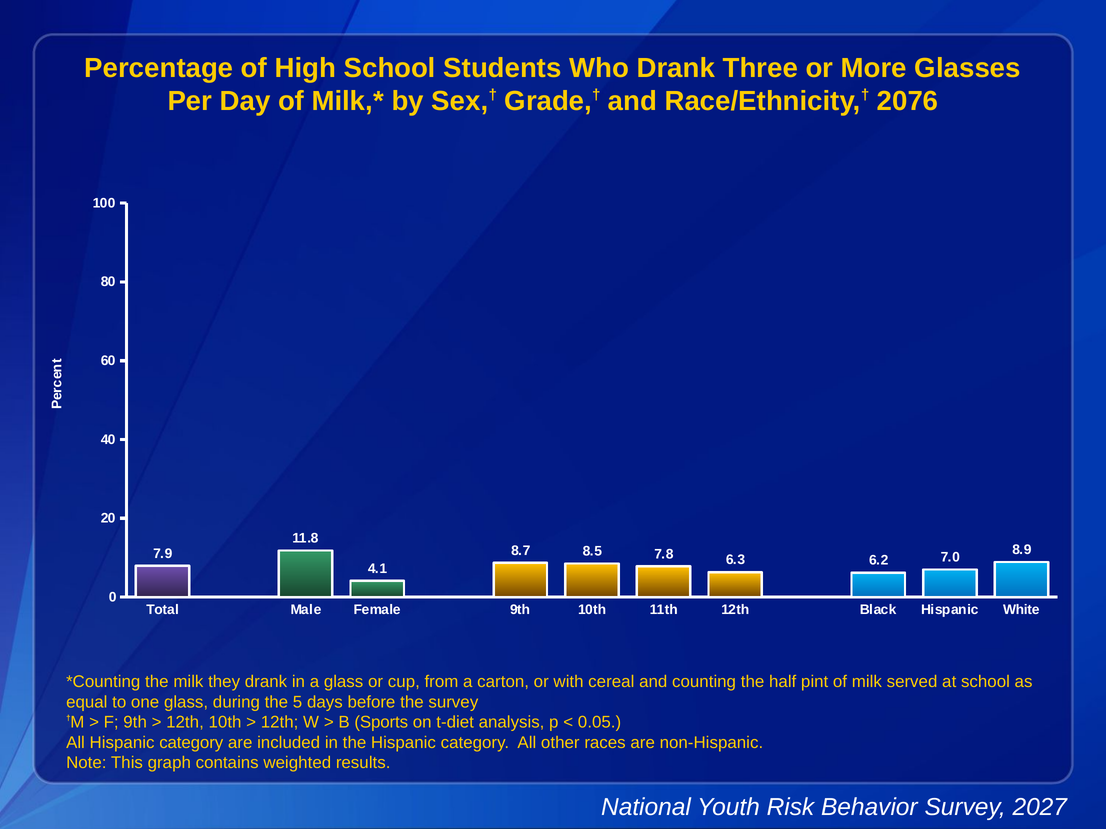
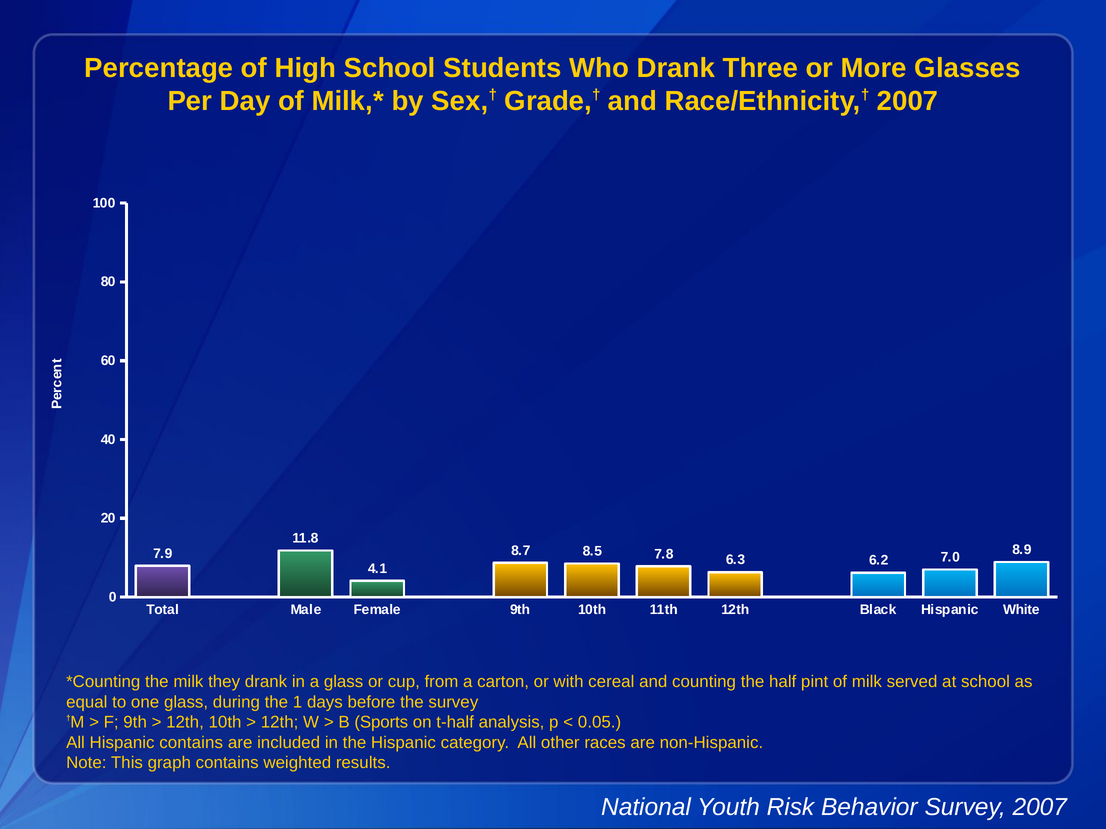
Race/Ethnicity,† 2076: 2076 -> 2007 (908, 101)
5: 5 -> 1 (298, 702)
t-diet: t-diet -> t-half (455, 723)
All Hispanic category: category -> contains (191, 743)
Survey 2027: 2027 -> 2007 (1040, 808)
